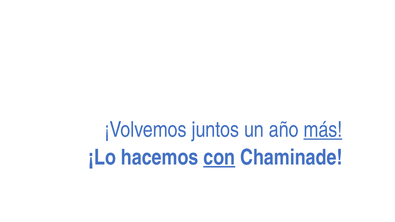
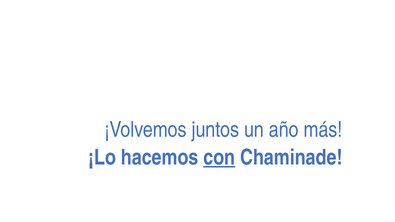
más underline: present -> none (323, 130)
